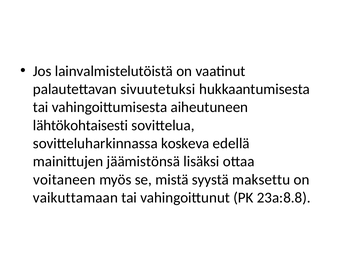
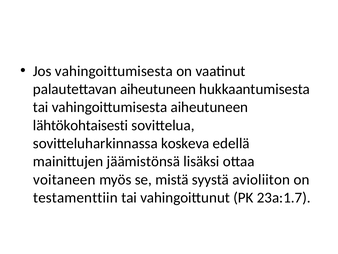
Jos lainvalmistelutöistä: lainvalmistelutöistä -> vahingoittumisesta (114, 71)
palautettavan sivuutetuksi: sivuutetuksi -> aiheutuneen (158, 89)
maksettu: maksettu -> avioliiton (261, 179)
vaikuttamaan: vaikuttamaan -> testamenttiin (75, 197)
23a:8.8: 23a:8.8 -> 23a:1.7 (284, 197)
